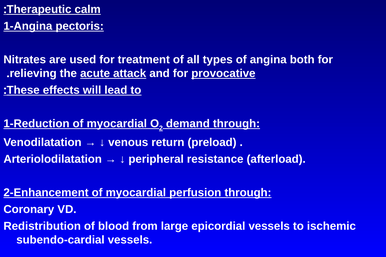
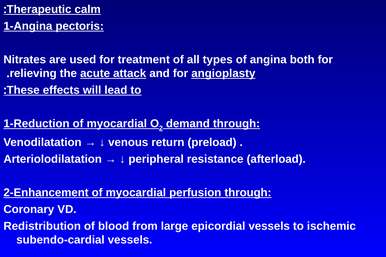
provocative: provocative -> angioplasty (223, 73)
